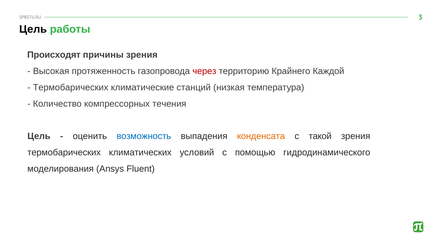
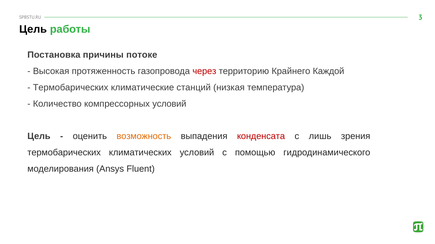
Происходят: Происходят -> Постановка (54, 55)
причины зрения: зрения -> потоке (142, 55)
компрессорных течения: течения -> условий (169, 104)
возможность colour: blue -> orange (144, 137)
конденсата colour: orange -> red (261, 137)
такой: такой -> лишь (320, 137)
